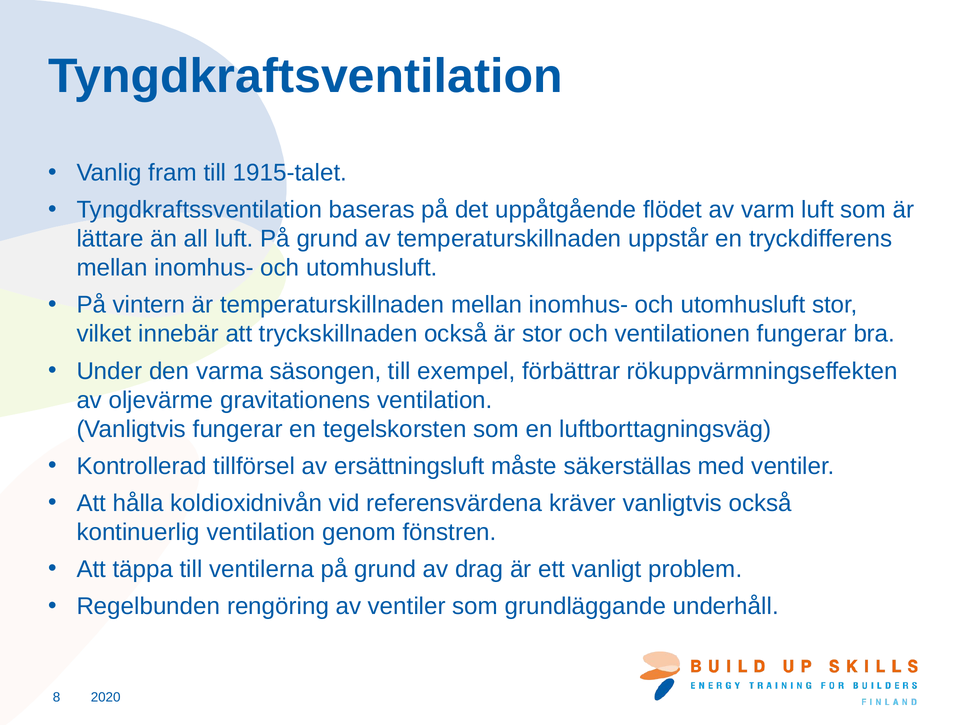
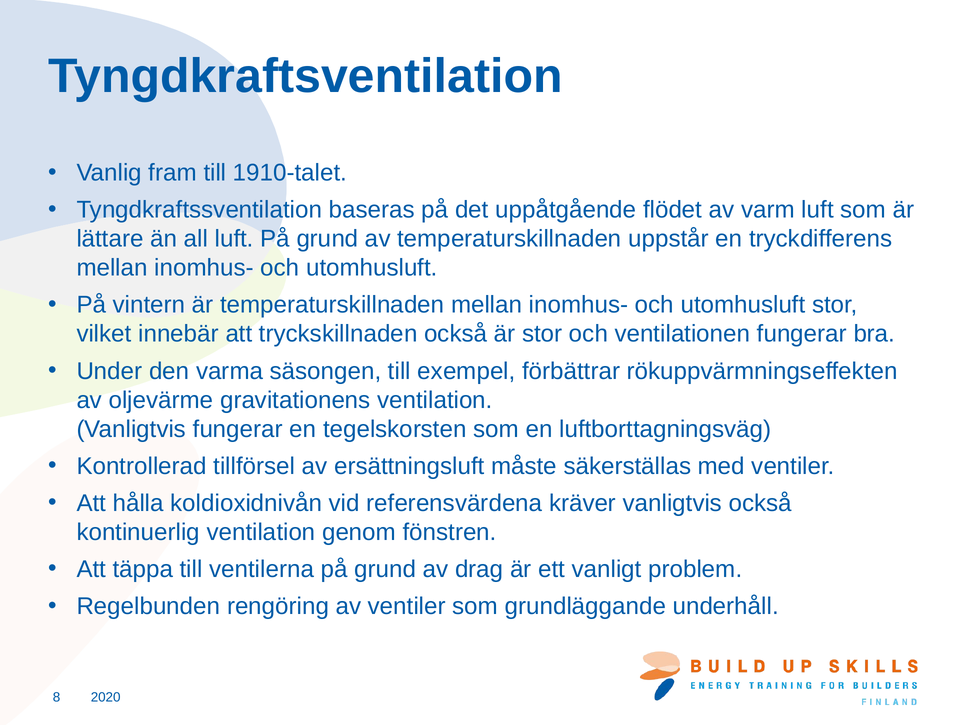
1915-talet: 1915-talet -> 1910-talet (290, 173)
